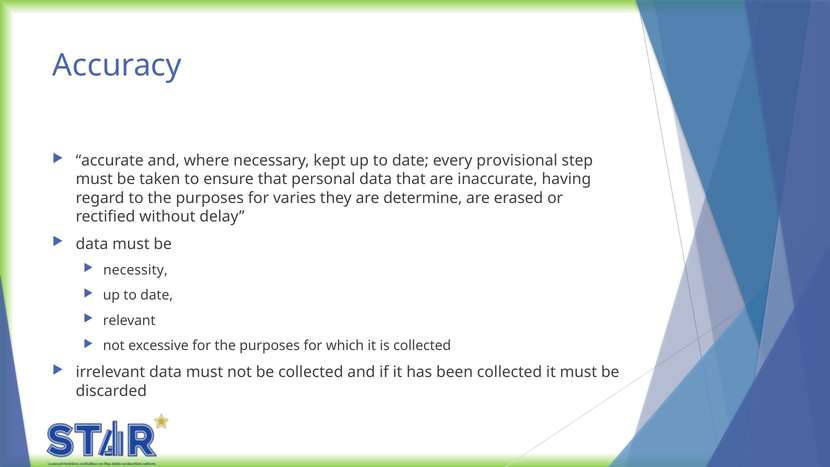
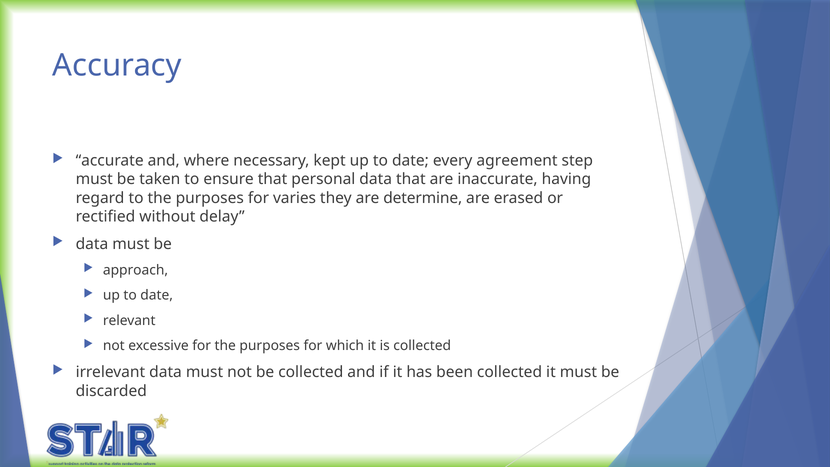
provisional: provisional -> agreement (517, 161)
necessity: necessity -> approach (136, 270)
